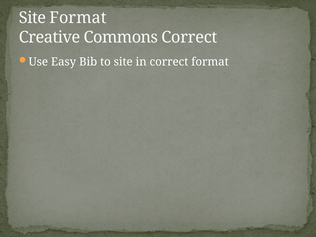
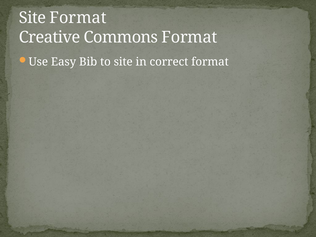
Commons Correct: Correct -> Format (189, 37)
